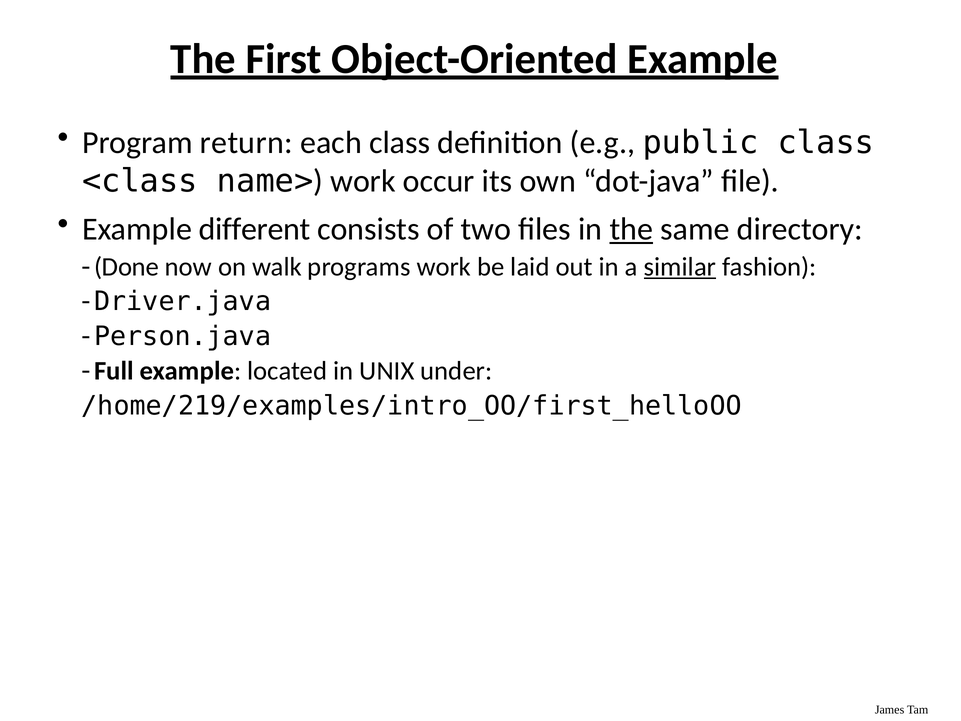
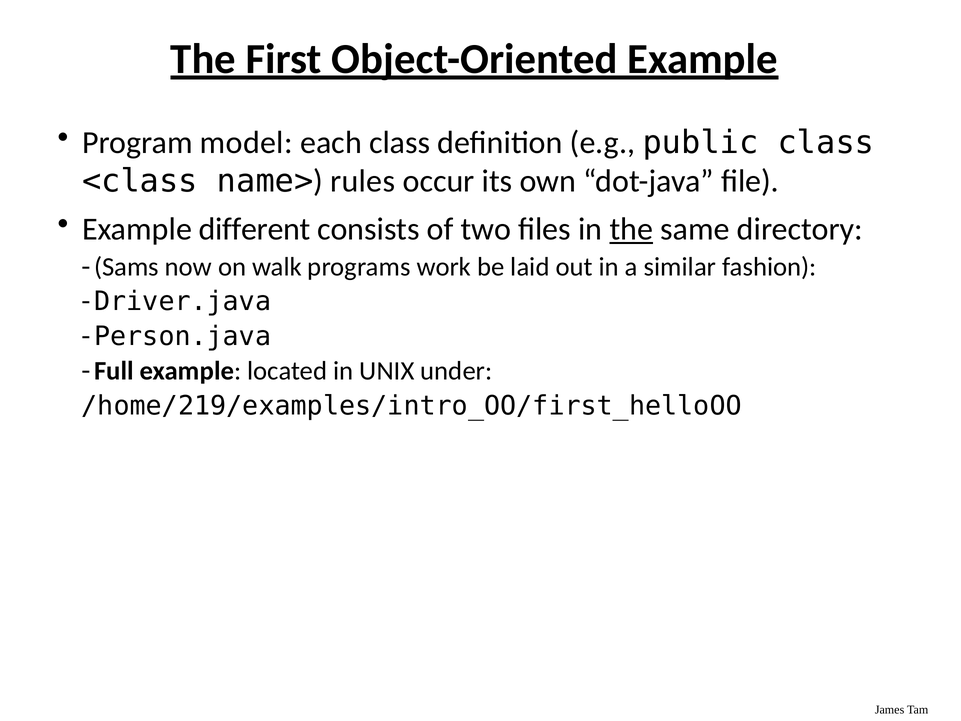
return: return -> model (246, 143)
name> work: work -> rules (363, 181)
Done: Done -> Sams (126, 267)
similar underline: present -> none (680, 267)
